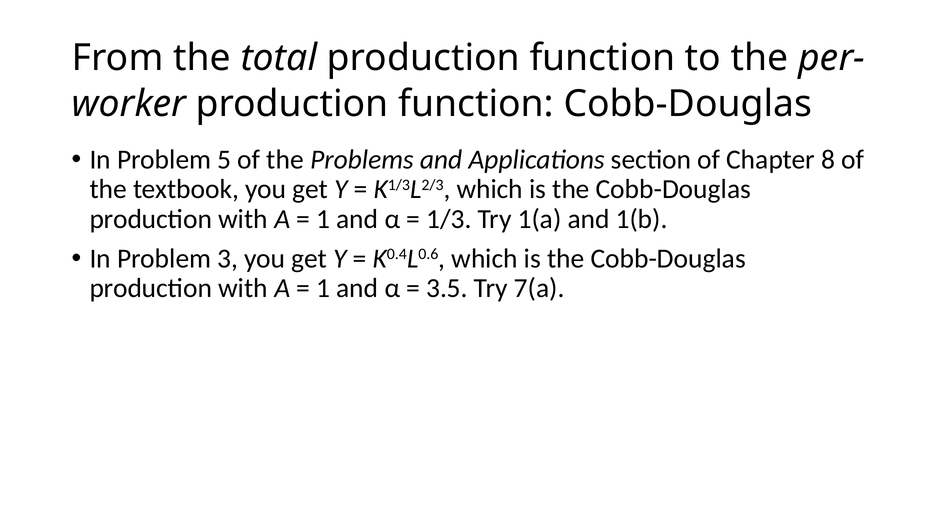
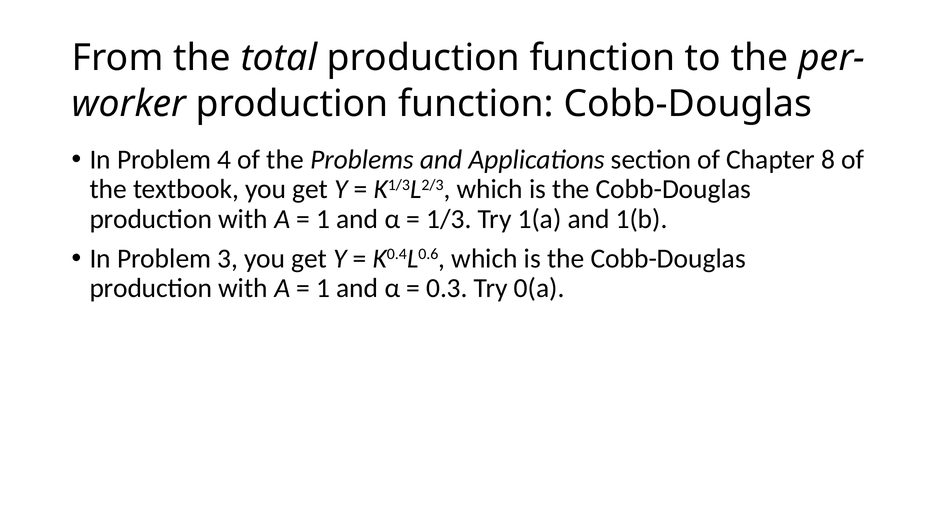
5: 5 -> 4 (224, 159)
3.5: 3.5 -> 0.3 (447, 288)
7(a: 7(a -> 0(a (539, 288)
